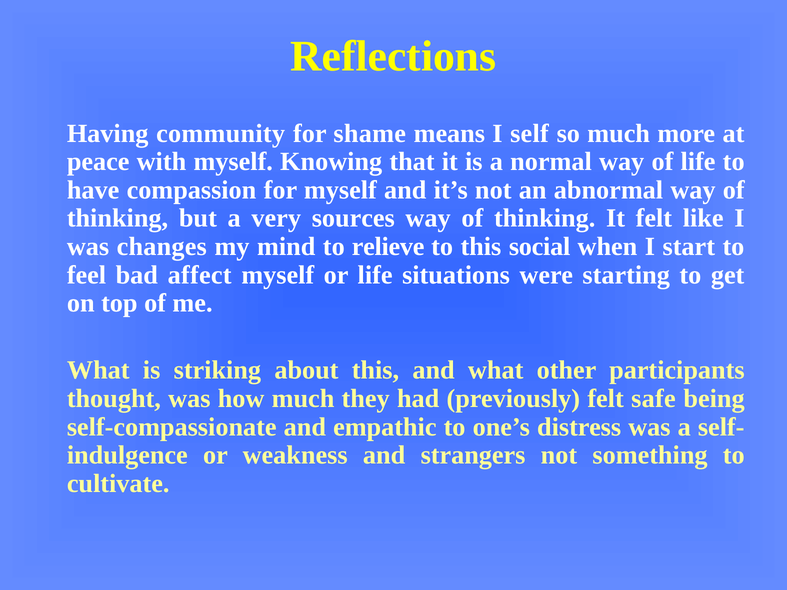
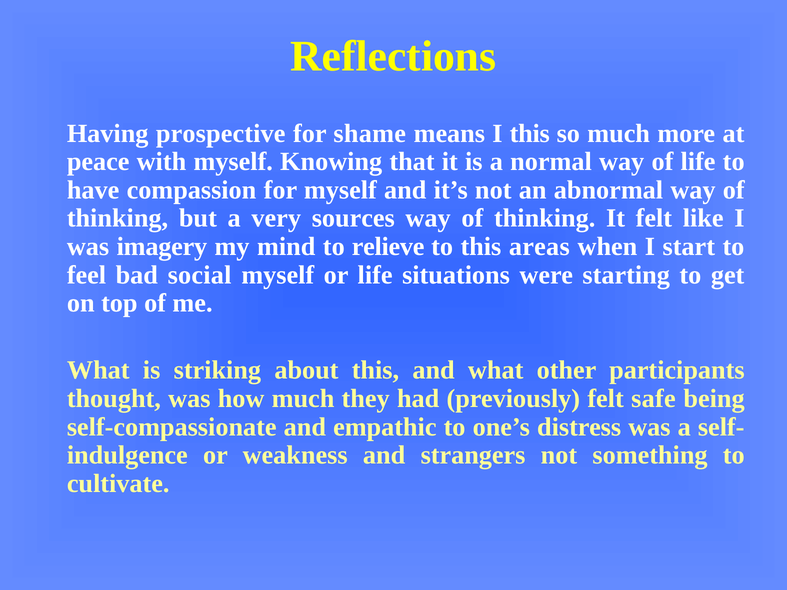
community: community -> prospective (221, 133)
I self: self -> this (530, 133)
changes: changes -> imagery (162, 247)
social: social -> areas (539, 247)
affect: affect -> social (200, 275)
